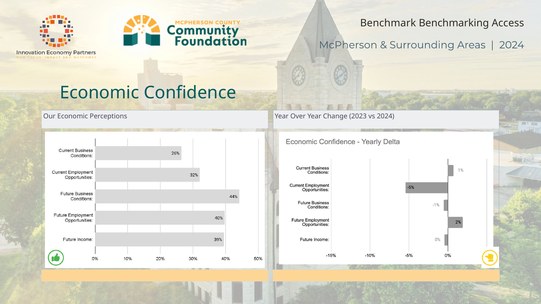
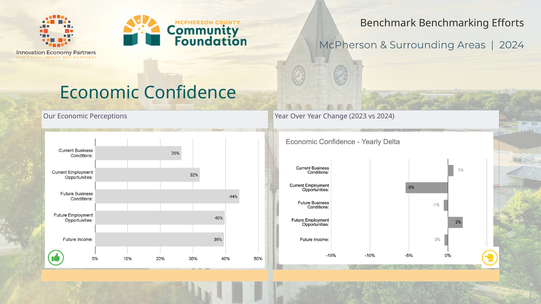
Access: Access -> Efforts (508, 23)
